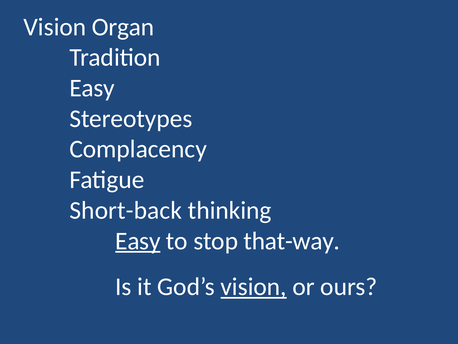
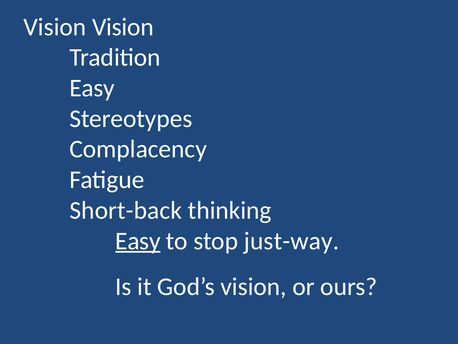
Vision Organ: Organ -> Vision (123, 27)
that-way: that-way -> just-way (292, 241)
vision underline: present -> none (254, 286)
